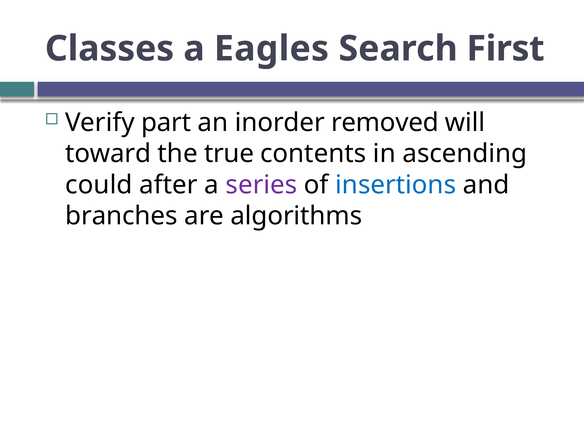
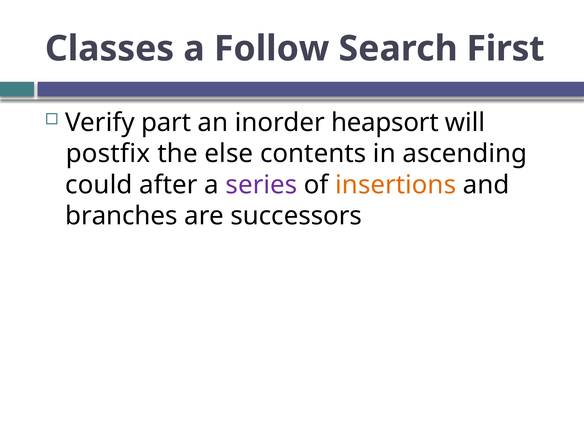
Eagles: Eagles -> Follow (272, 49)
removed: removed -> heapsort (385, 122)
toward: toward -> postfix (108, 154)
true: true -> else (229, 154)
insertions colour: blue -> orange (396, 185)
algorithms: algorithms -> successors (296, 216)
